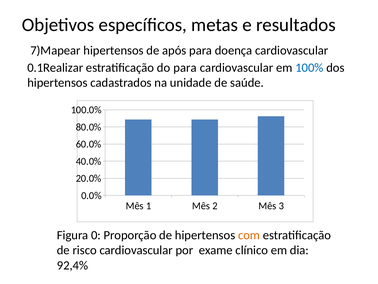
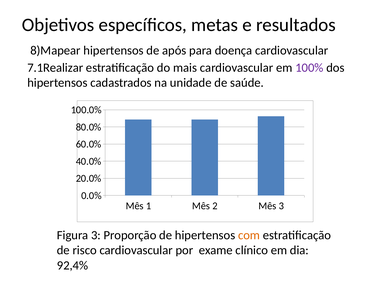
7)Mapear: 7)Mapear -> 8)Mapear (55, 50)
0.1Realizar: 0.1Realizar -> 7.1Realizar (55, 67)
do para: para -> mais (185, 67)
100% colour: blue -> purple (309, 67)
Figura 0: 0 -> 3 (96, 235)
